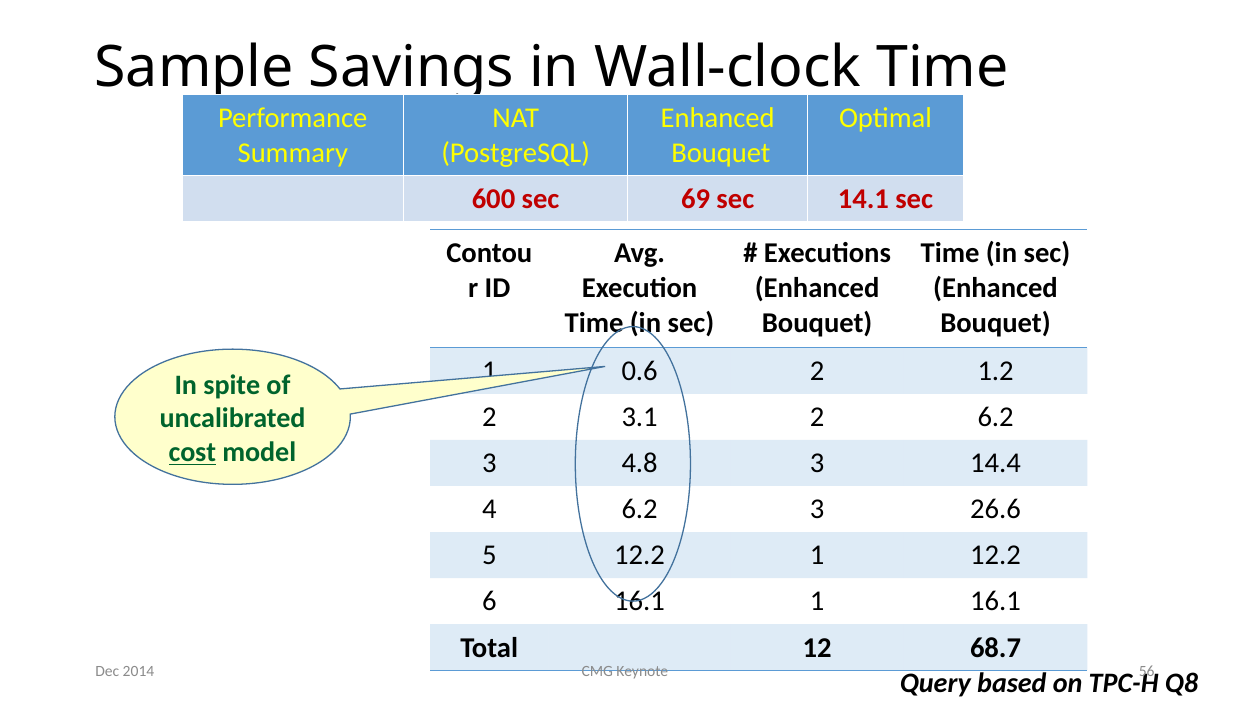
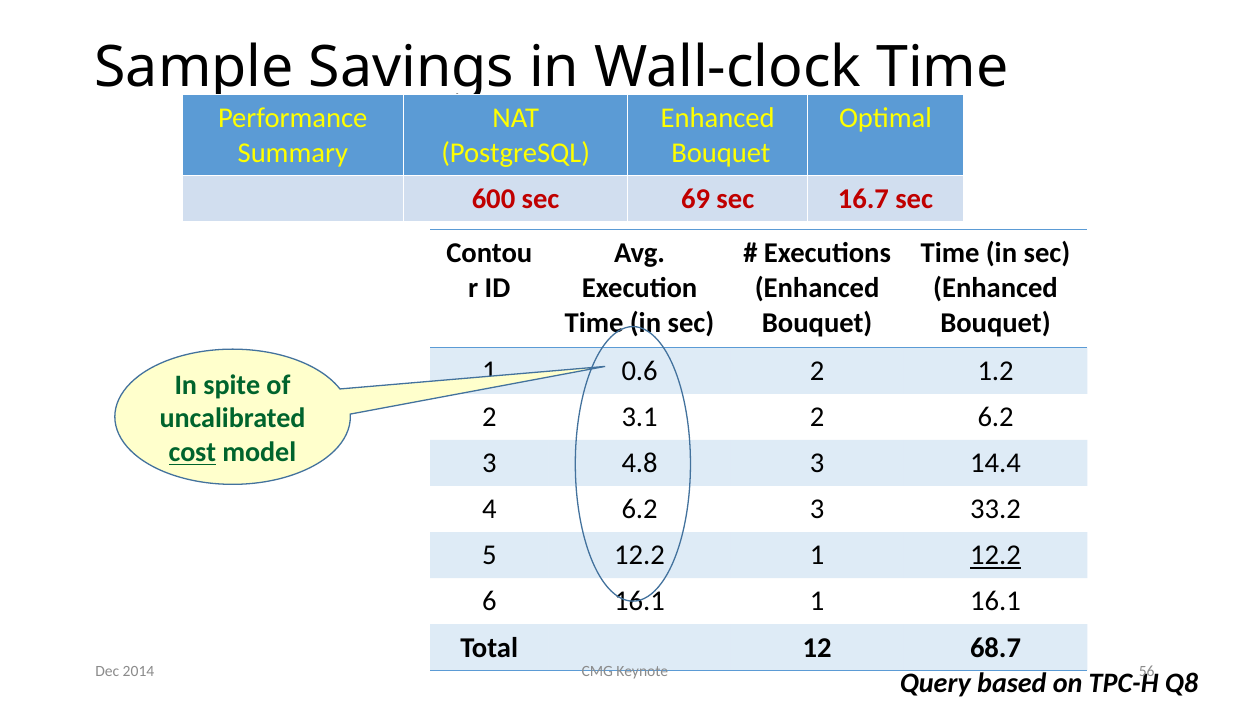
14.1: 14.1 -> 16.7 (863, 199)
26.6: 26.6 -> 33.2 (996, 509)
12.2 underline: none -> present (996, 556)
